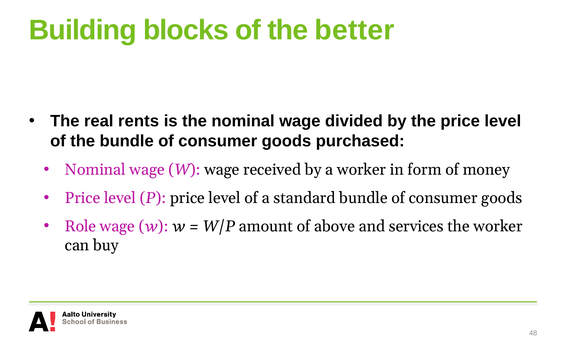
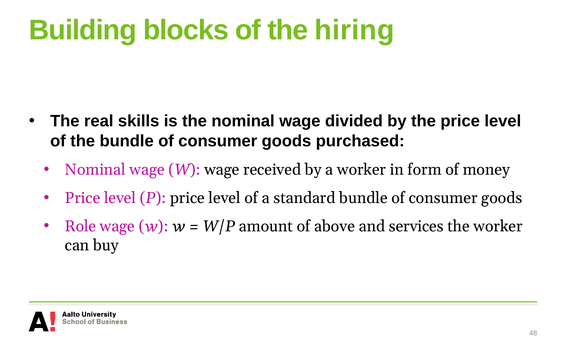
better: better -> hiring (354, 30)
rents: rents -> skills (139, 121)
